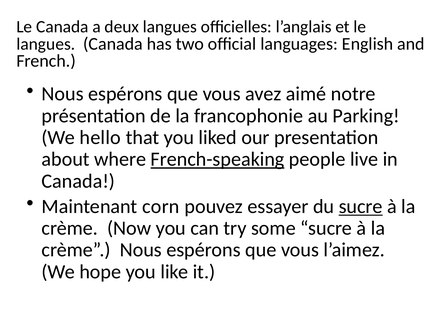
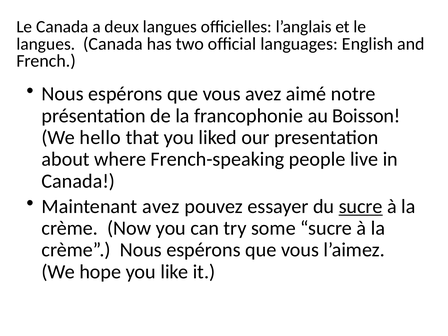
Parking: Parking -> Boisson (366, 116)
French-speaking underline: present -> none (218, 159)
Maintenant corn: corn -> avez (161, 206)
